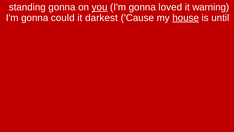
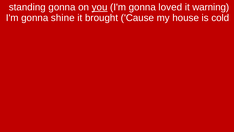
could: could -> shine (63, 18)
darkest: darkest -> brought (102, 18)
house underline: present -> none (186, 18)
until: until -> cold (220, 18)
